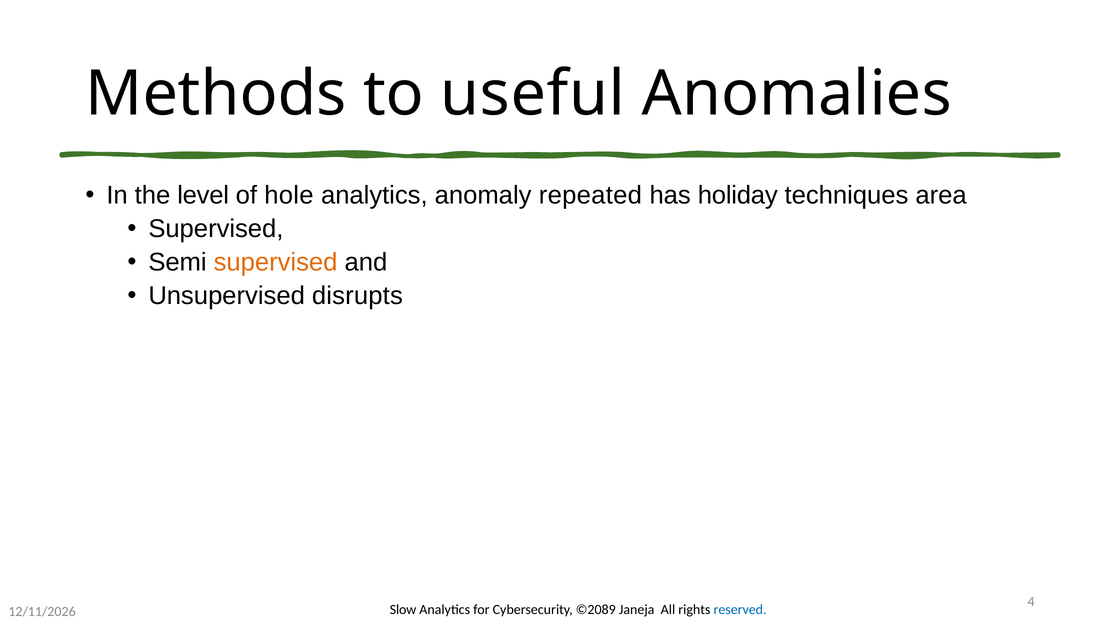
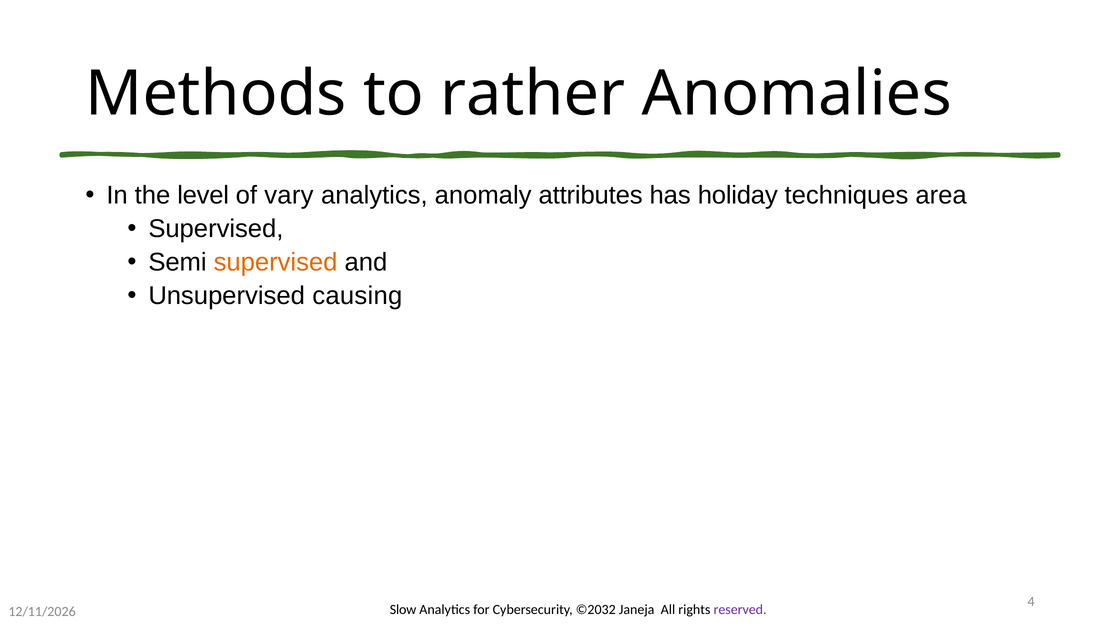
useful: useful -> rather (533, 94)
hole: hole -> vary (289, 195)
repeated: repeated -> attributes (591, 195)
disrupts: disrupts -> causing (357, 296)
©2089: ©2089 -> ©2032 (596, 610)
reserved colour: blue -> purple (740, 610)
